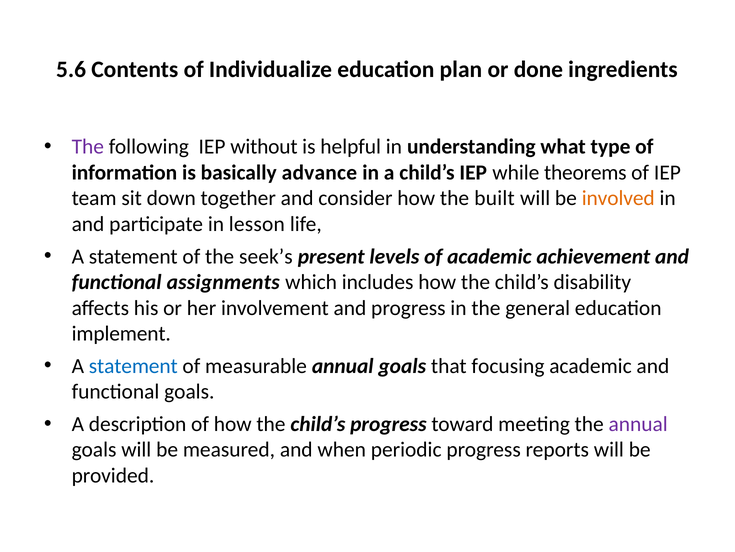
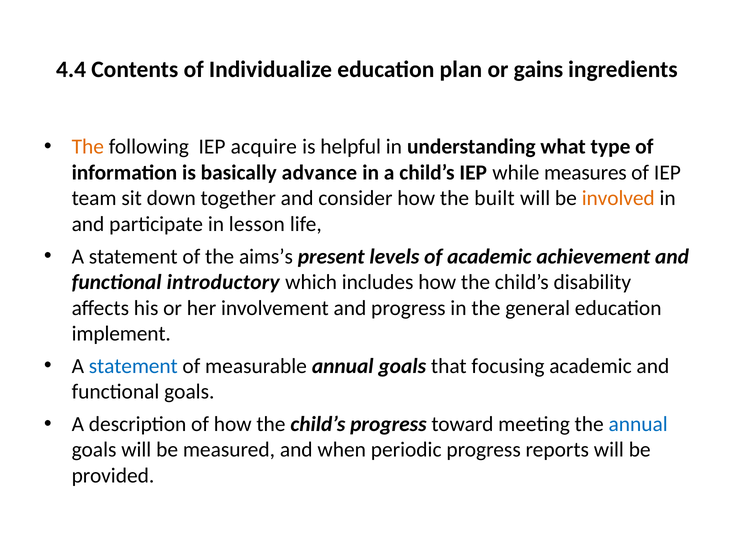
5.6: 5.6 -> 4.4 (71, 70)
done: done -> gains (538, 70)
The colour: purple -> orange (88, 147)
without: without -> acquire (264, 147)
theorems: theorems -> measures (585, 172)
seek’s: seek’s -> aims’s (266, 256)
assignments: assignments -> introductory (223, 282)
annual colour: purple -> blue (638, 424)
